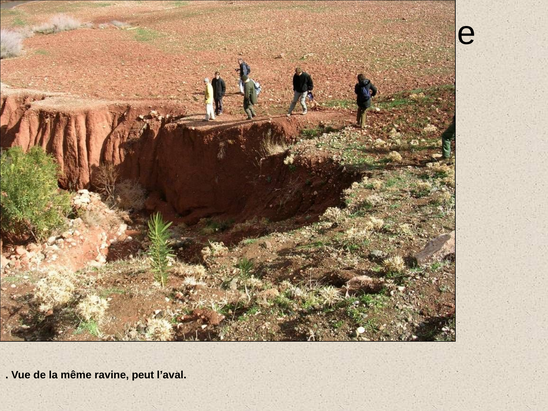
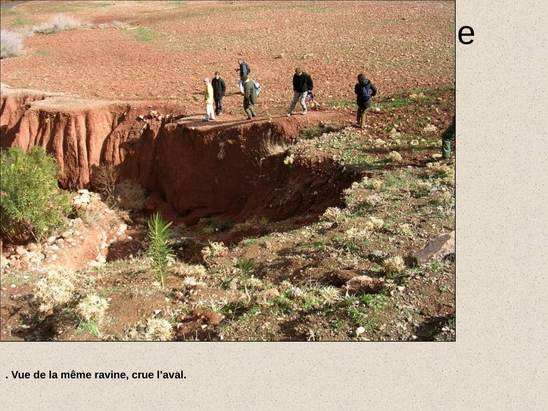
peut: peut -> crue (143, 375)
